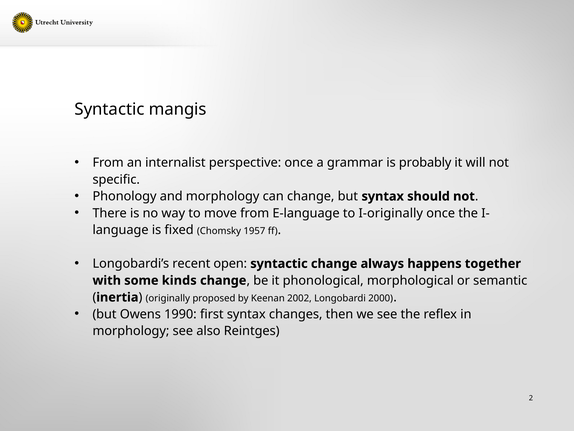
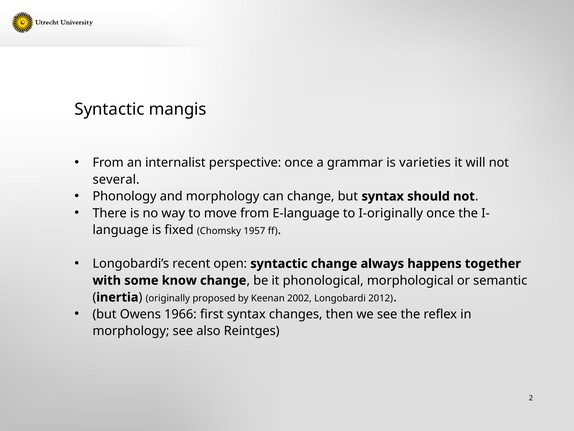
probably: probably -> varieties (425, 162)
specific: specific -> several (116, 179)
kinds: kinds -> know (179, 280)
2000: 2000 -> 2012 (381, 298)
1990: 1990 -> 1966 (180, 314)
